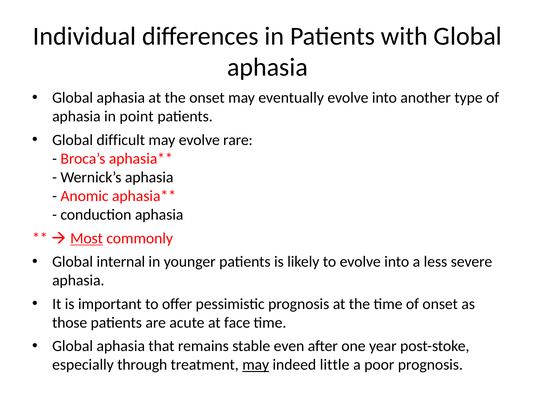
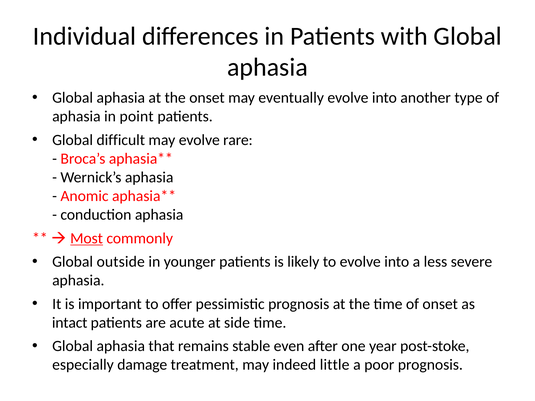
internal: internal -> outside (121, 262)
those: those -> intact (70, 323)
face: face -> side (237, 323)
through: through -> damage (142, 365)
may underline: present -> none (256, 365)
